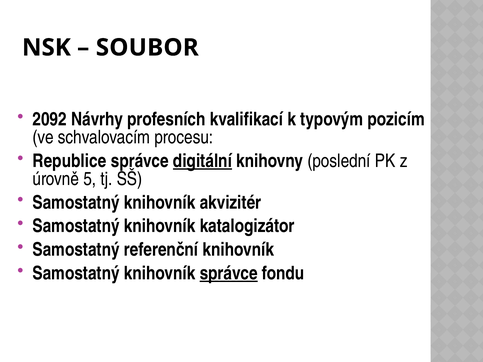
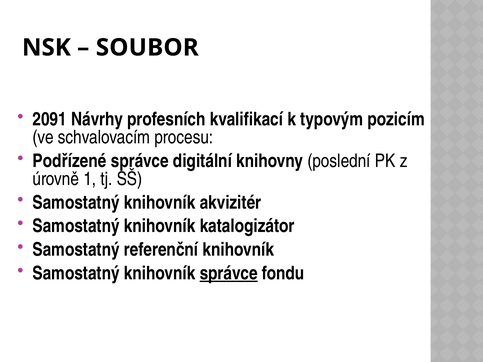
2092: 2092 -> 2091 (50, 119)
Republice: Republice -> Podřízené (69, 161)
digitální underline: present -> none (202, 161)
5: 5 -> 1 (90, 179)
